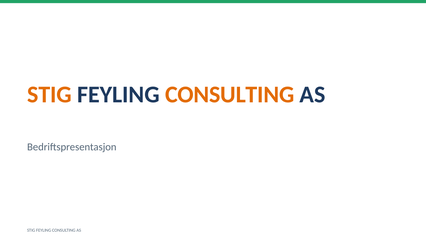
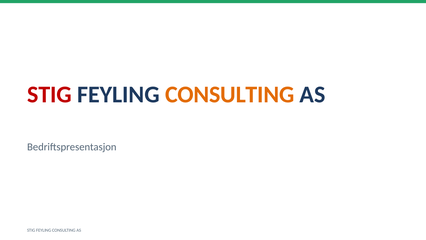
STIG colour: orange -> red (49, 94)
